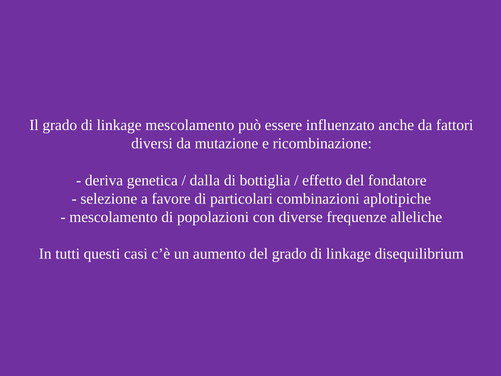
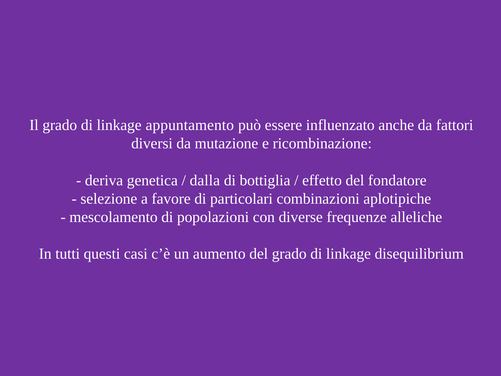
linkage mescolamento: mescolamento -> appuntamento (190, 125)
